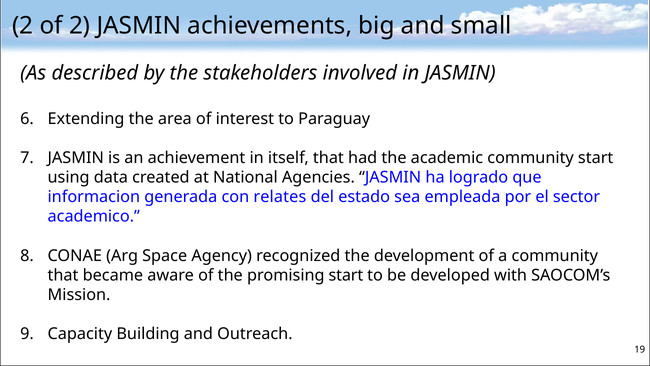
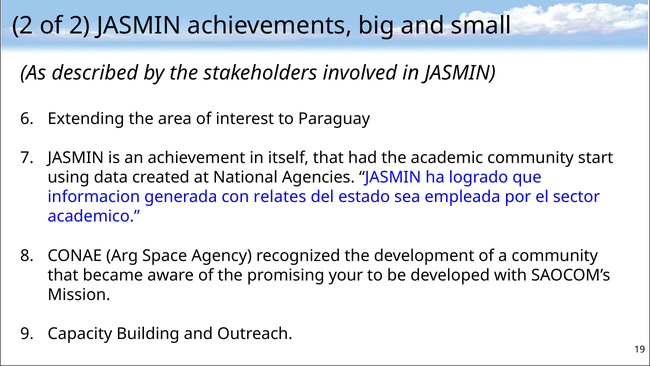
promising start: start -> your (346, 275)
